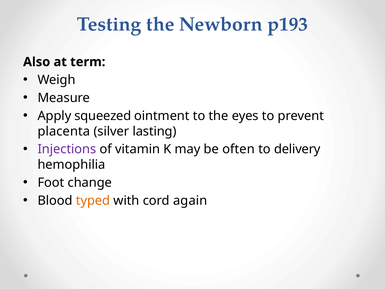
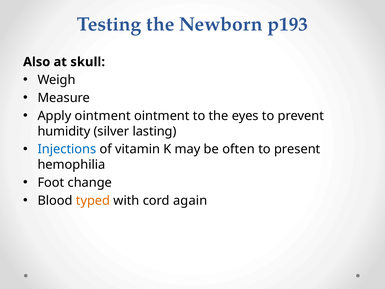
term: term -> skull (88, 62)
Apply squeezed: squeezed -> ointment (103, 116)
placenta: placenta -> humidity (64, 131)
Injections colour: purple -> blue (67, 149)
delivery: delivery -> present (297, 149)
